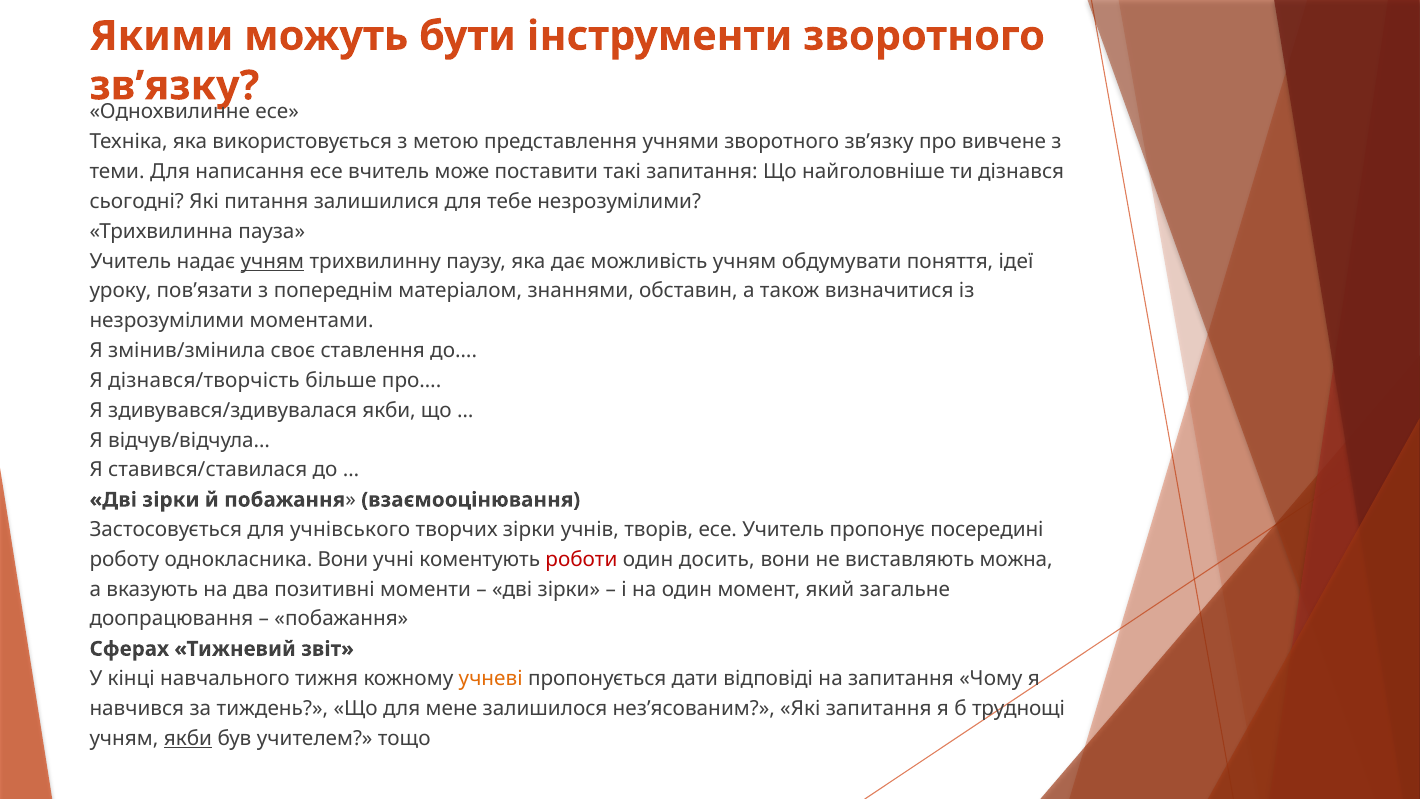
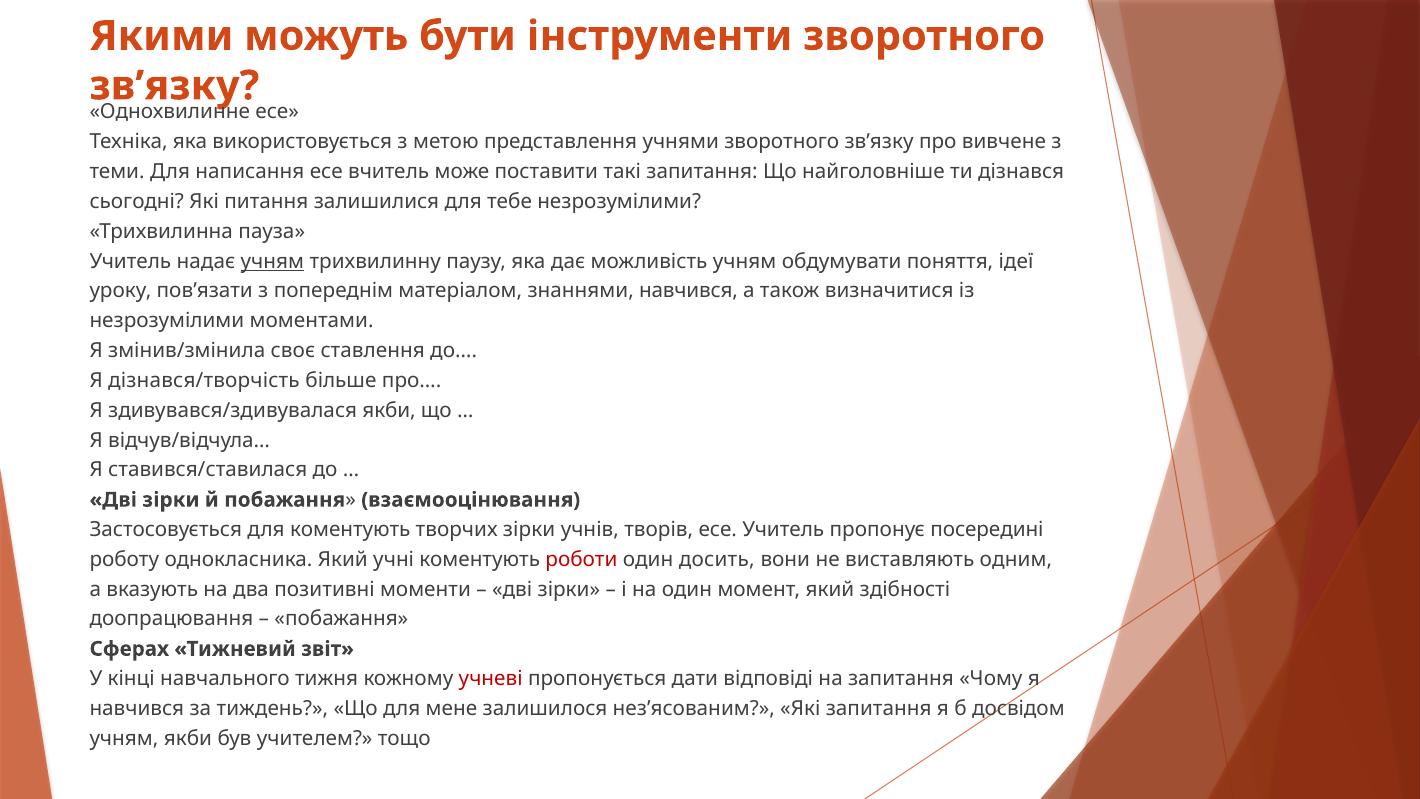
знаннями обставин: обставин -> навчився (688, 291)
для учнівського: учнівського -> коментують (350, 529)
однокласника Вони: Вони -> Який (343, 559)
можна: можна -> одним (1016, 559)
загальне: загальне -> здібності (905, 589)
учневі colour: orange -> red (491, 679)
труднощі: труднощі -> досвідом (1018, 708)
якби underline: present -> none (188, 738)
